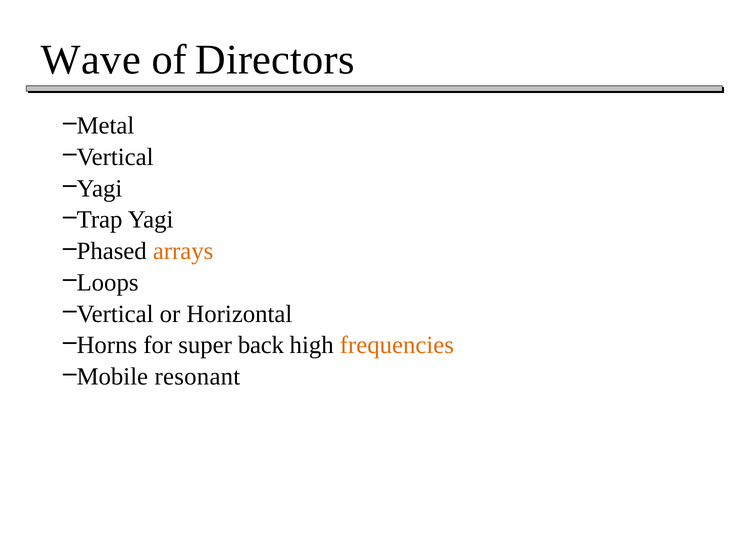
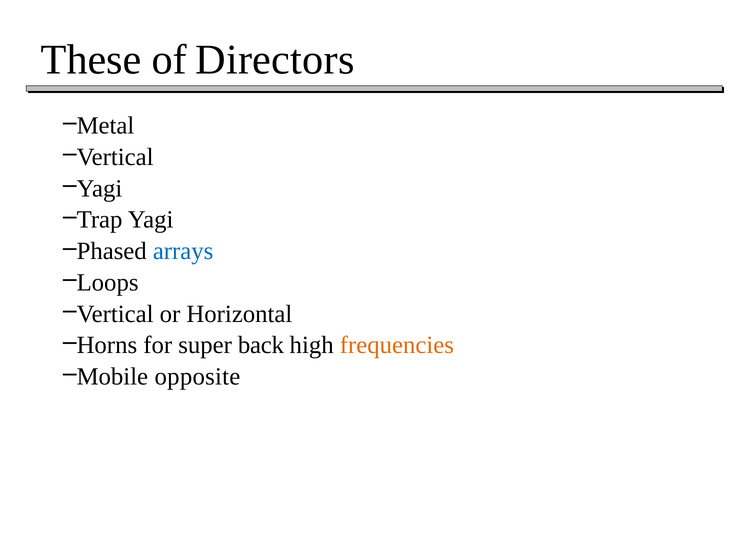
Wave: Wave -> These (91, 60)
arrays colour: orange -> blue (183, 251)
resonant: resonant -> opposite (197, 377)
